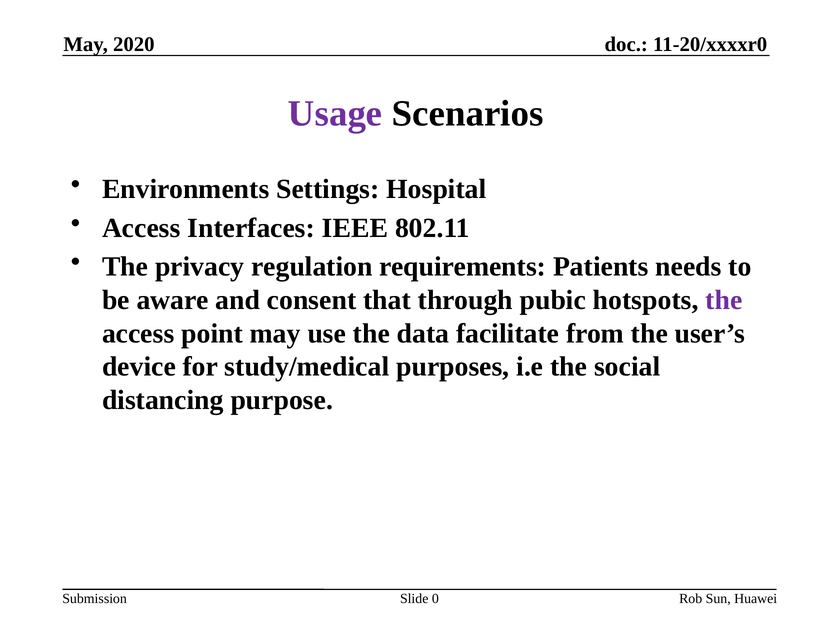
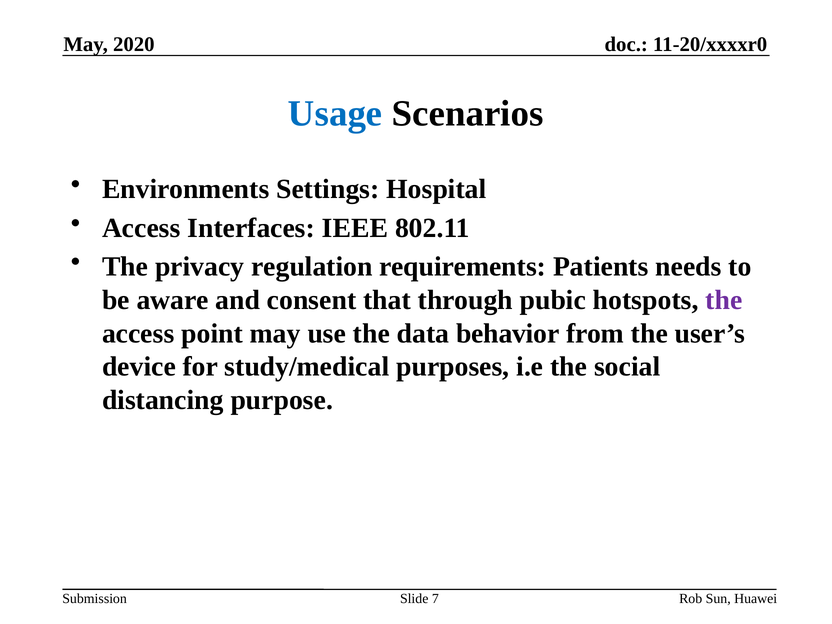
Usage colour: purple -> blue (335, 113)
facilitate: facilitate -> behavior (508, 333)
0: 0 -> 7 (435, 598)
